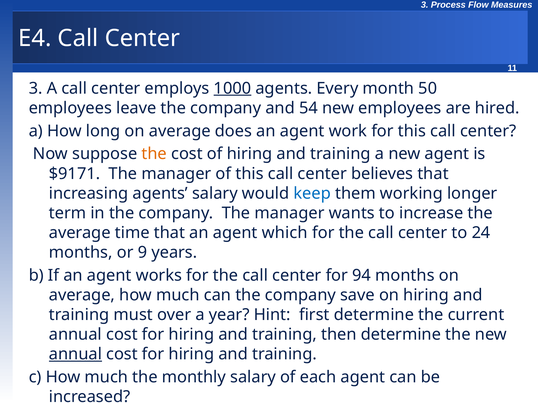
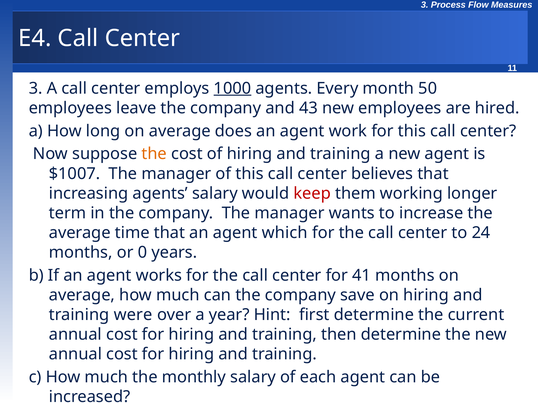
54: 54 -> 43 (308, 108)
$9171: $9171 -> $1007 (75, 174)
keep colour: blue -> red (312, 194)
9: 9 -> 0 (142, 253)
94: 94 -> 41 (362, 276)
must: must -> were (133, 315)
annual underline: present -> none (75, 355)
